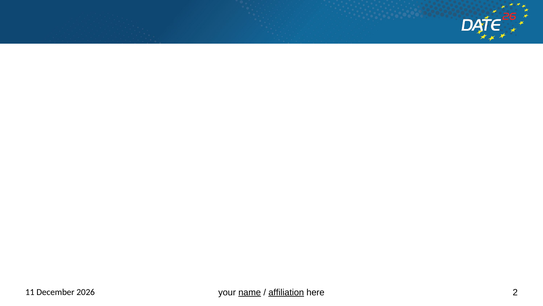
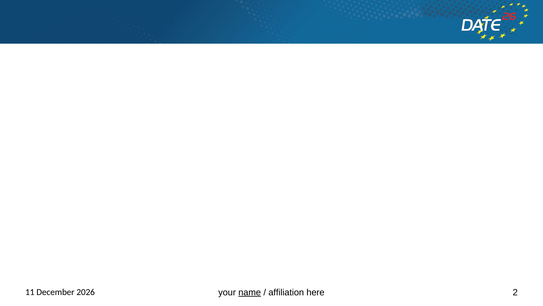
affiliation underline: present -> none (286, 292)
